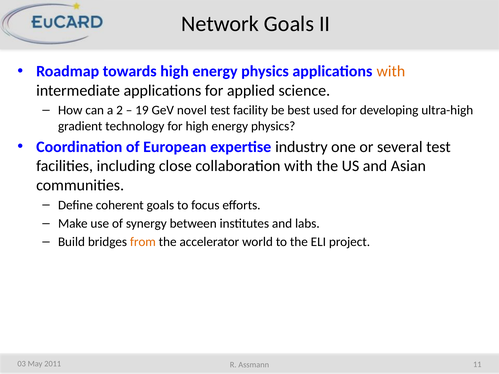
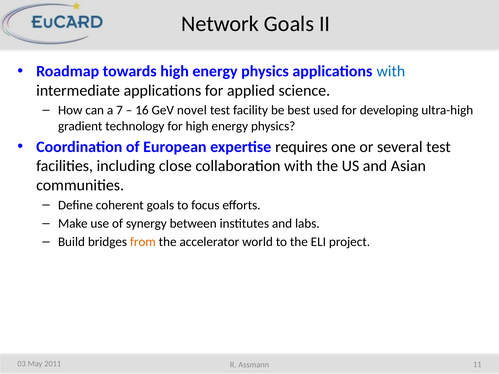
with colour: orange -> blue (391, 71)
2: 2 -> 7 (120, 110)
19: 19 -> 16 (142, 110)
industry: industry -> requires (301, 147)
